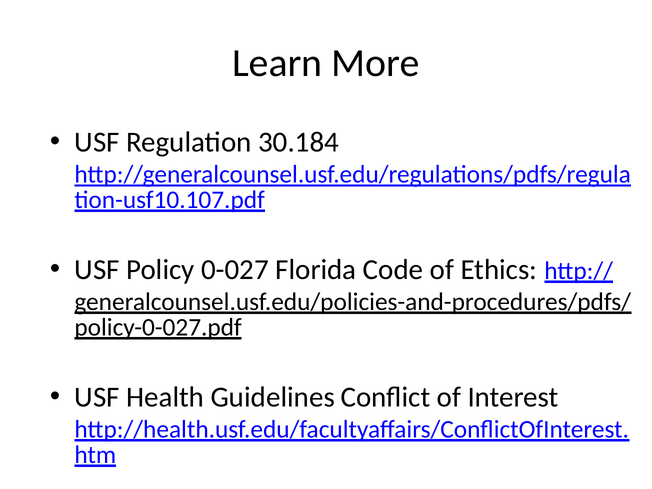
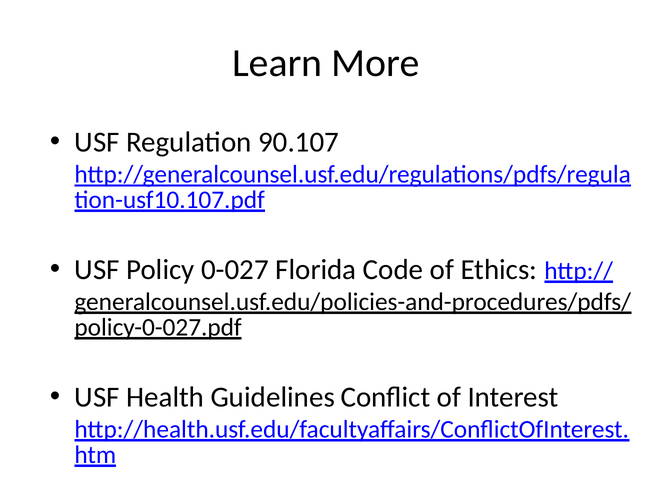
30.184: 30.184 -> 90.107 (299, 142)
